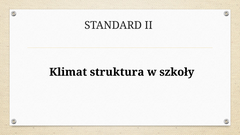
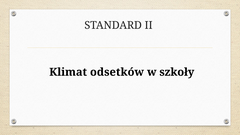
struktura: struktura -> odsetków (117, 72)
